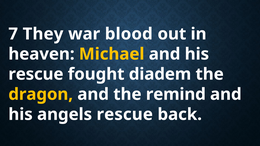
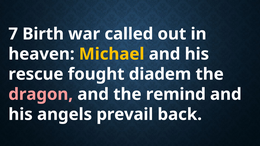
They: They -> Birth (43, 34)
blood: blood -> called (129, 34)
dragon colour: yellow -> pink (41, 94)
angels rescue: rescue -> prevail (125, 115)
